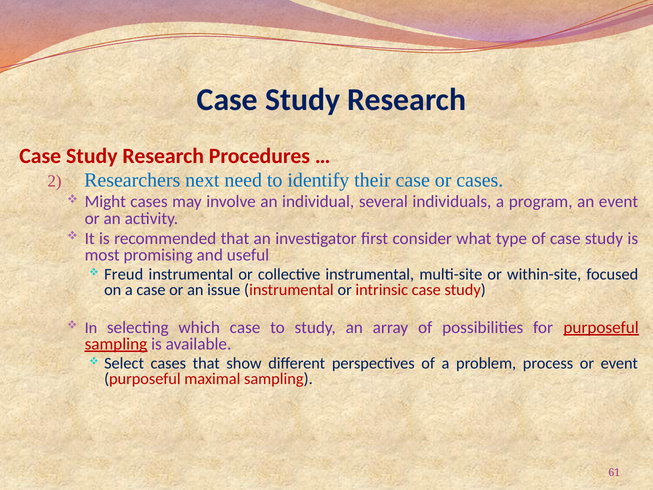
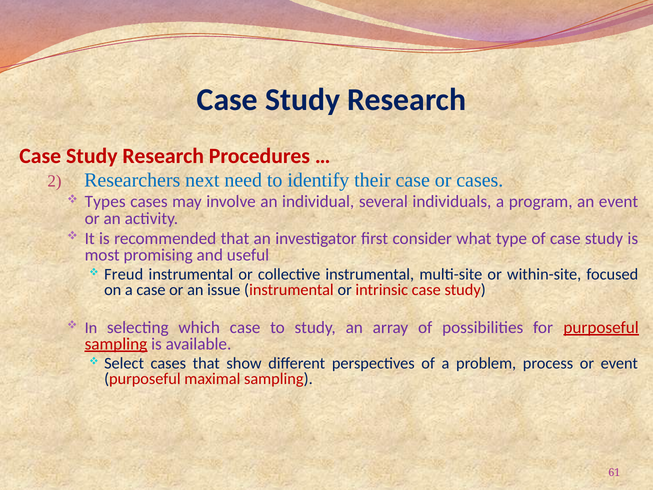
Might: Might -> Types (105, 202)
